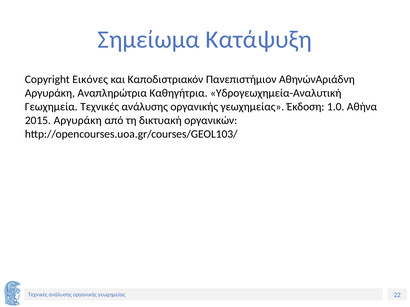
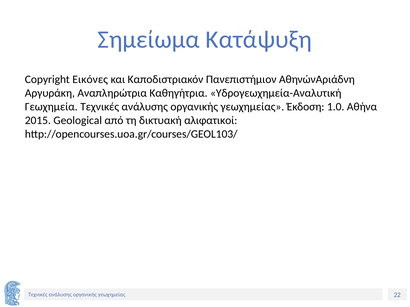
2015 Αργυράκη: Αργυράκη -> Geological (78, 121)
οργανικών: οργανικών -> αλιφατικοί (211, 121)
